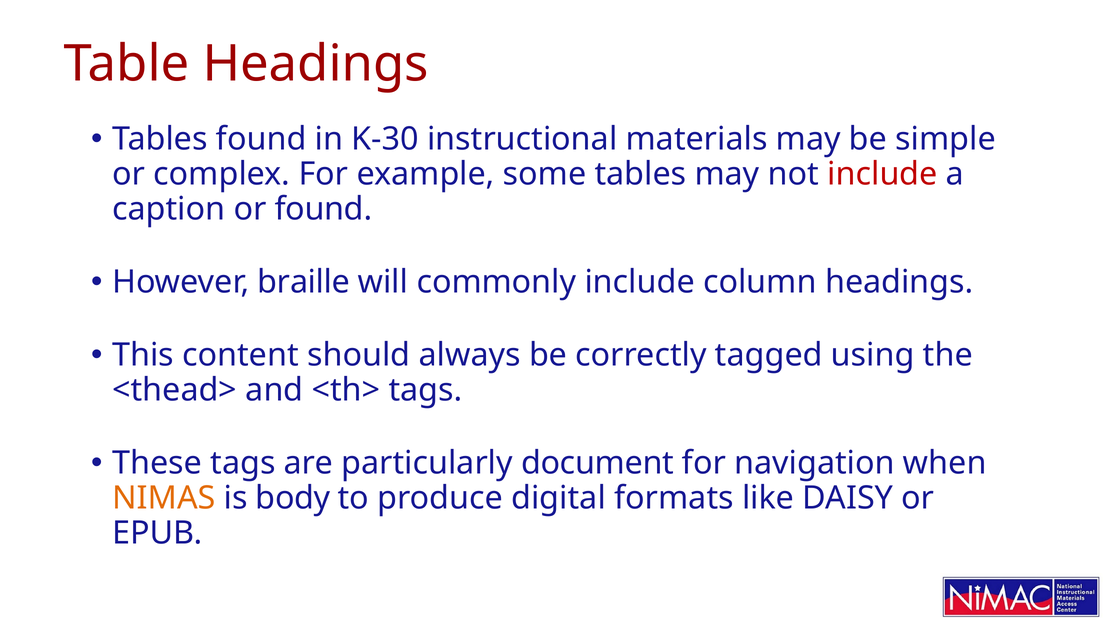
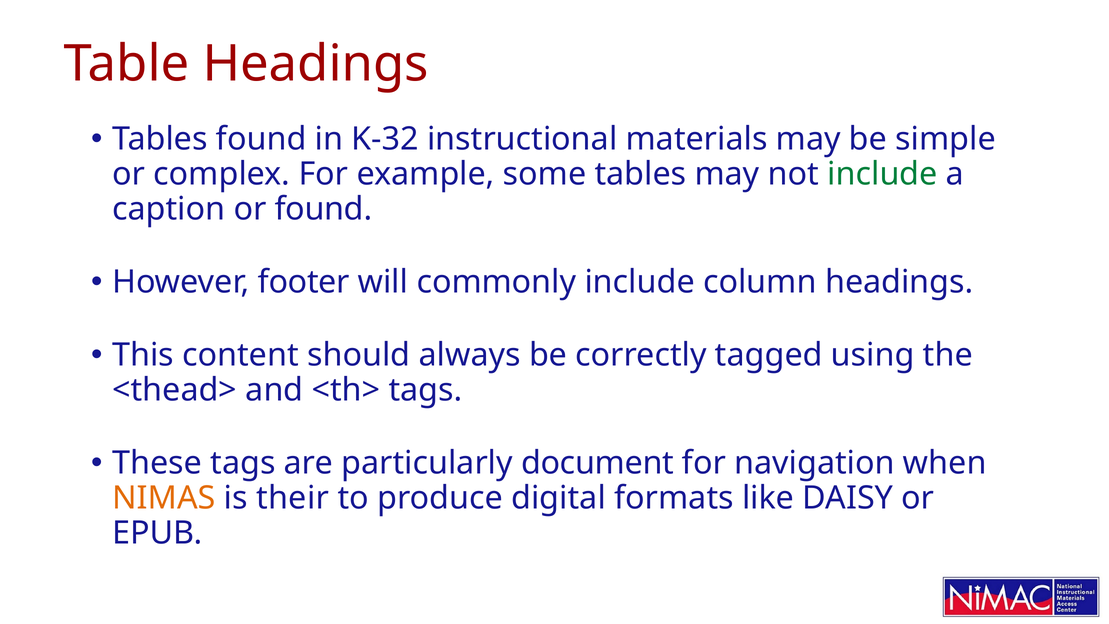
K-30: K-30 -> K-32 (385, 139)
include colour: red -> green (882, 174)
braille: braille -> footer (304, 282)
body: body -> their (293, 498)
